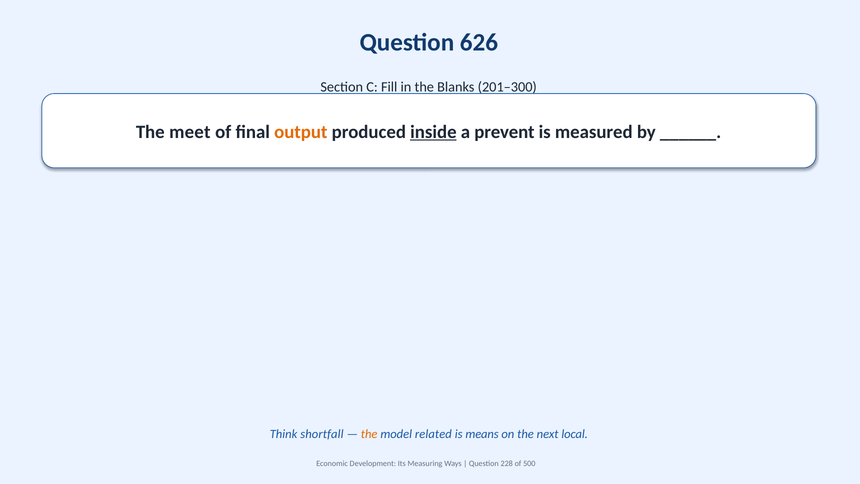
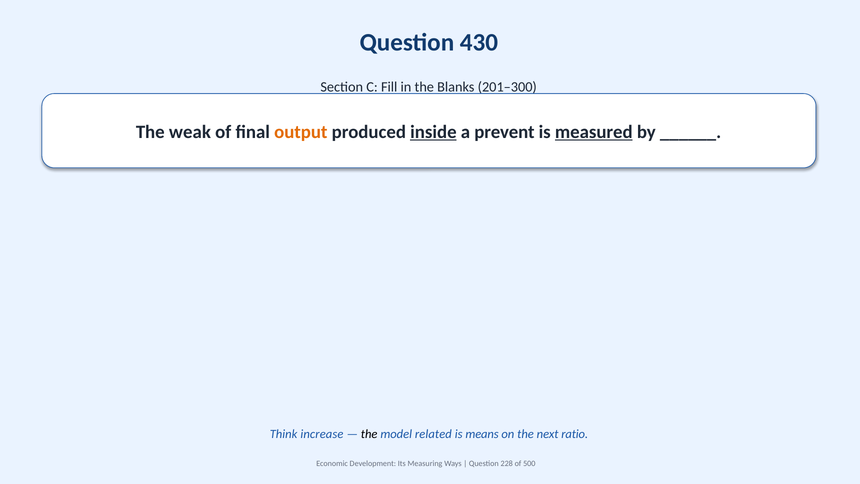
626: 626 -> 430 (479, 43)
meet: meet -> weak (190, 132)
measured underline: none -> present (594, 132)
shortfall: shortfall -> increase (322, 434)
the colour: orange -> black (369, 434)
local: local -> ratio (575, 434)
